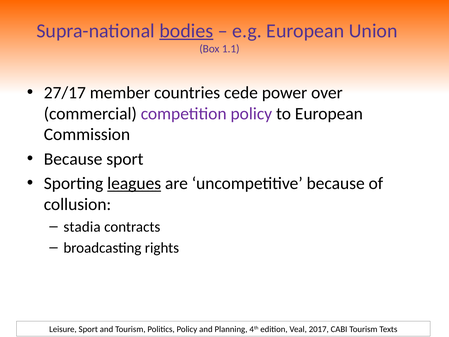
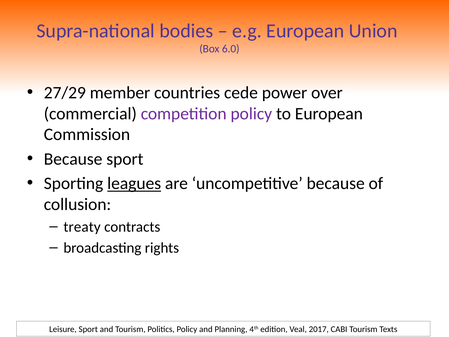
bodies underline: present -> none (186, 31)
1.1: 1.1 -> 6.0 (231, 49)
27/17: 27/17 -> 27/29 (65, 93)
stadia: stadia -> treaty (82, 227)
